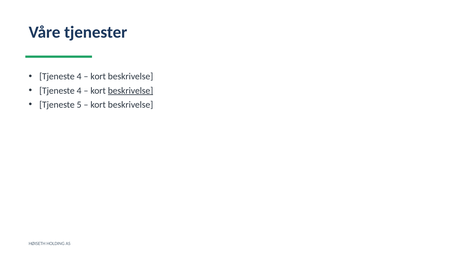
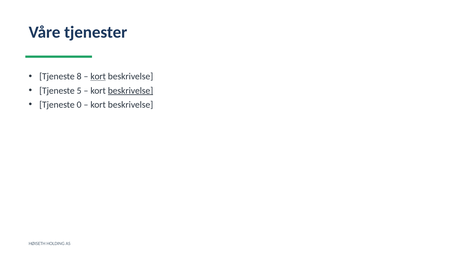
4: 4 -> 8 (79, 76)
kort underline: none -> present (98, 76)
4: 4 -> 5 (79, 90)
5: 5 -> 0 (79, 105)
